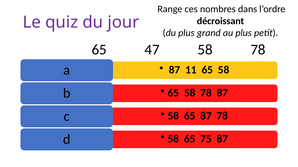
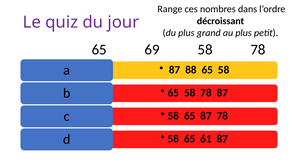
47: 47 -> 69 (152, 50)
11: 11 -> 88 (191, 70)
75: 75 -> 61 (206, 139)
